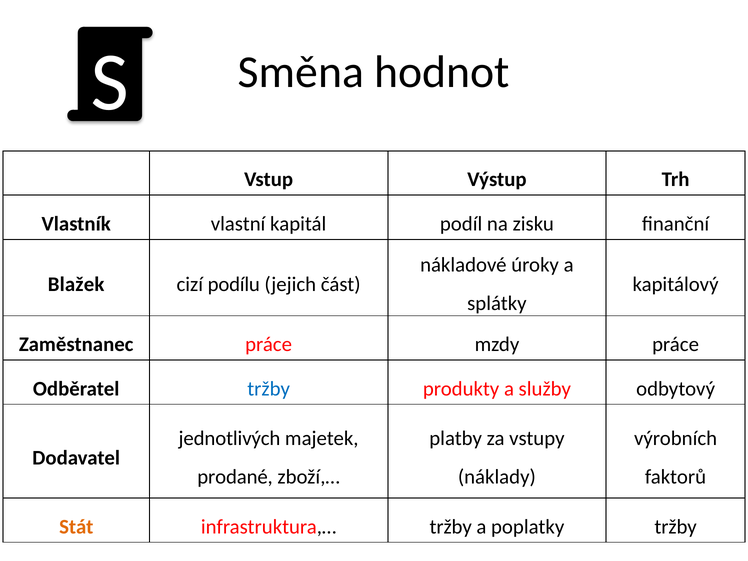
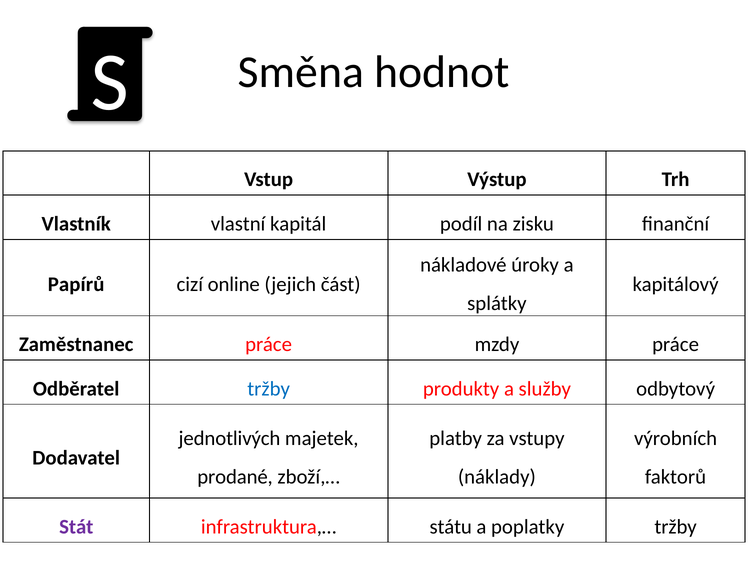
Blažek: Blažek -> Papírů (76, 284)
podílu: podílu -> online (234, 284)
Stát colour: orange -> purple (76, 527)
infrastruktura,… tržby: tržby -> státu (451, 527)
